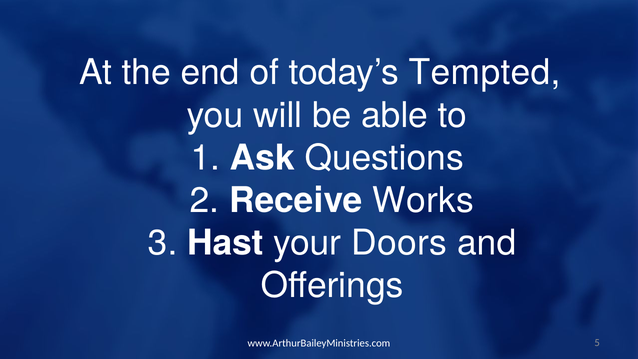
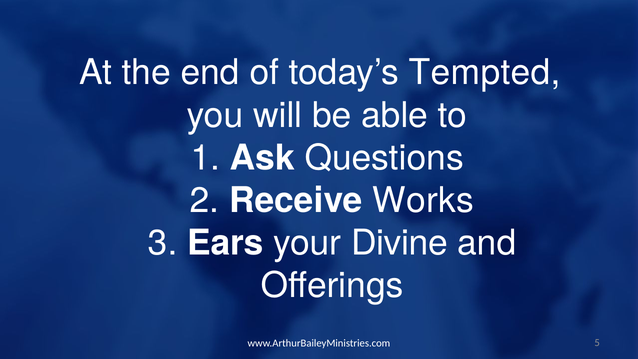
Hast: Hast -> Ears (225, 243)
Doors: Doors -> Divine (399, 243)
